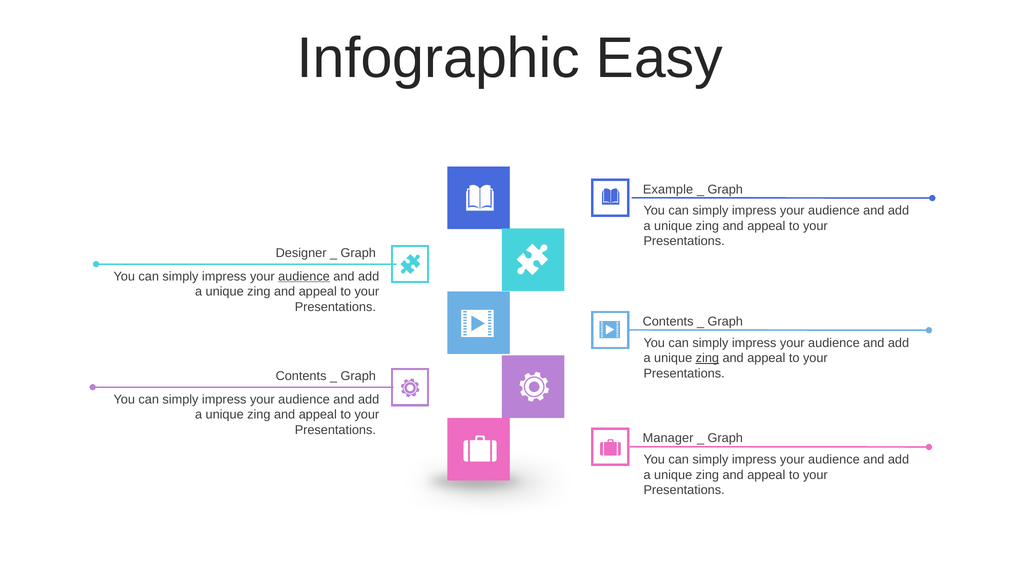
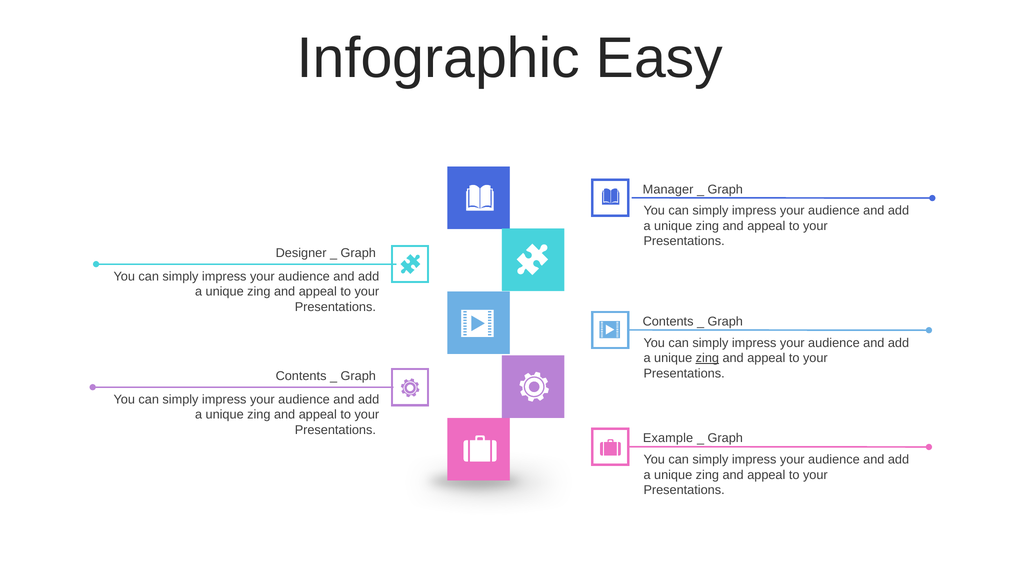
Example: Example -> Manager (668, 189)
audience underline: present -> none (304, 276)
Manager: Manager -> Example (668, 438)
